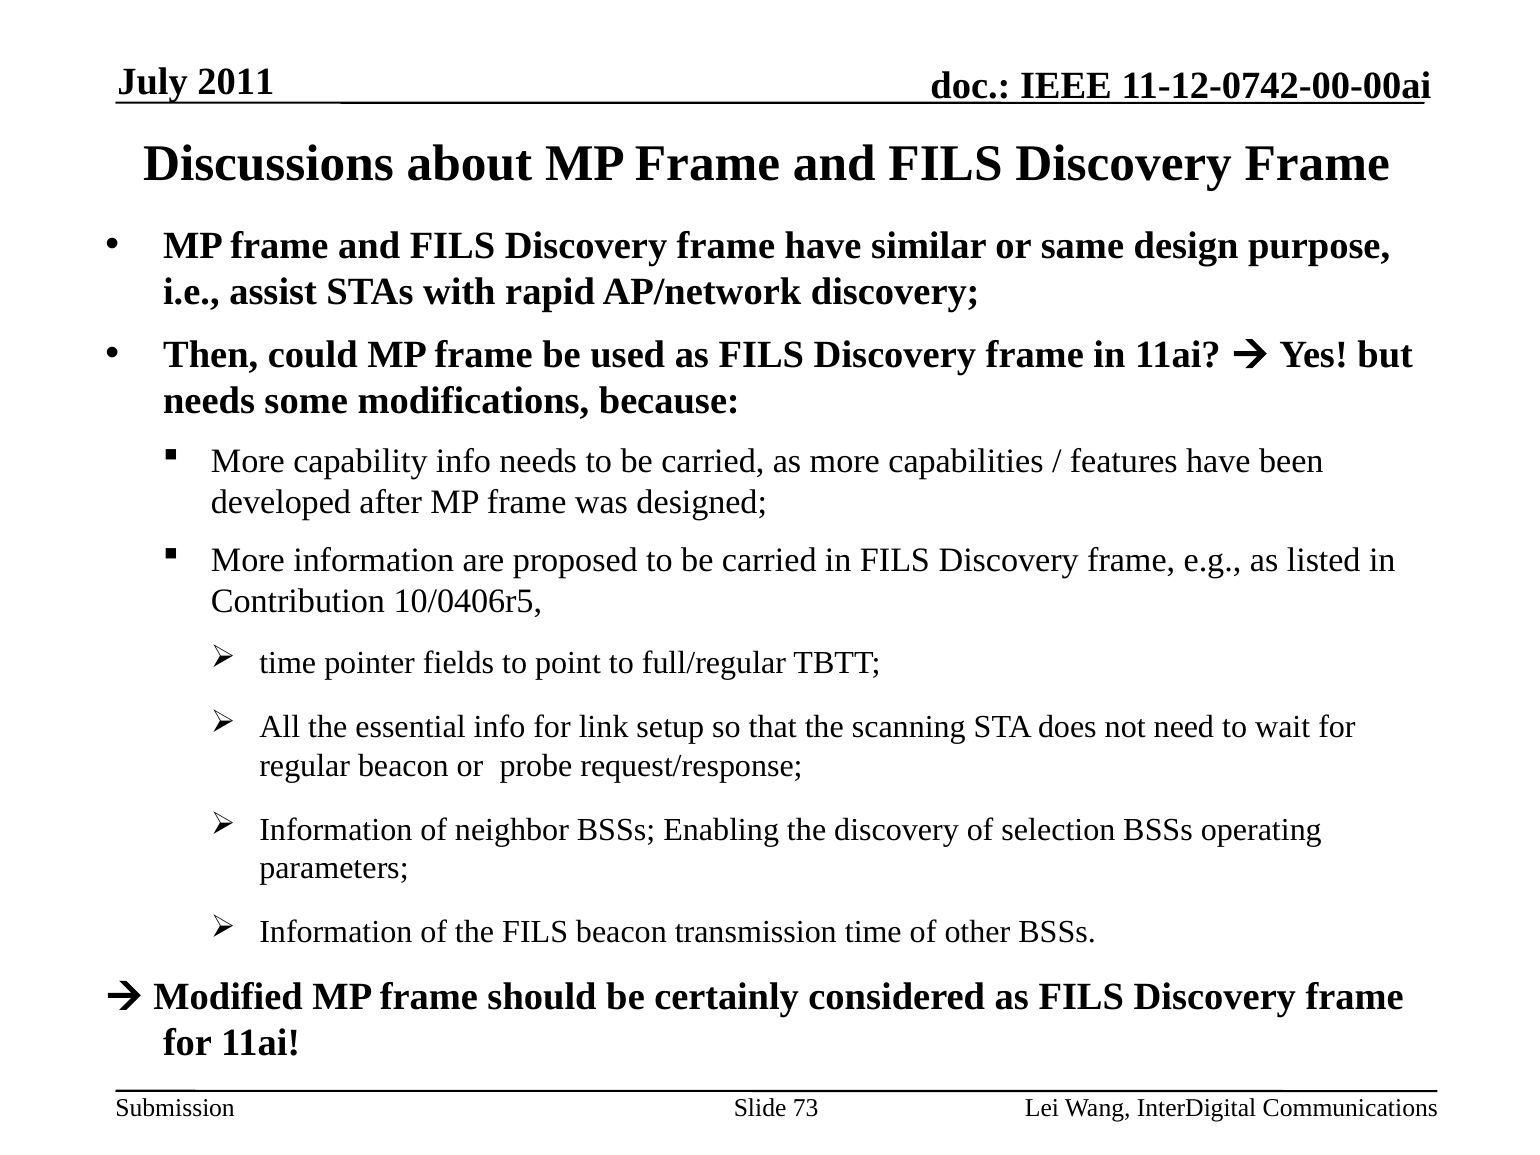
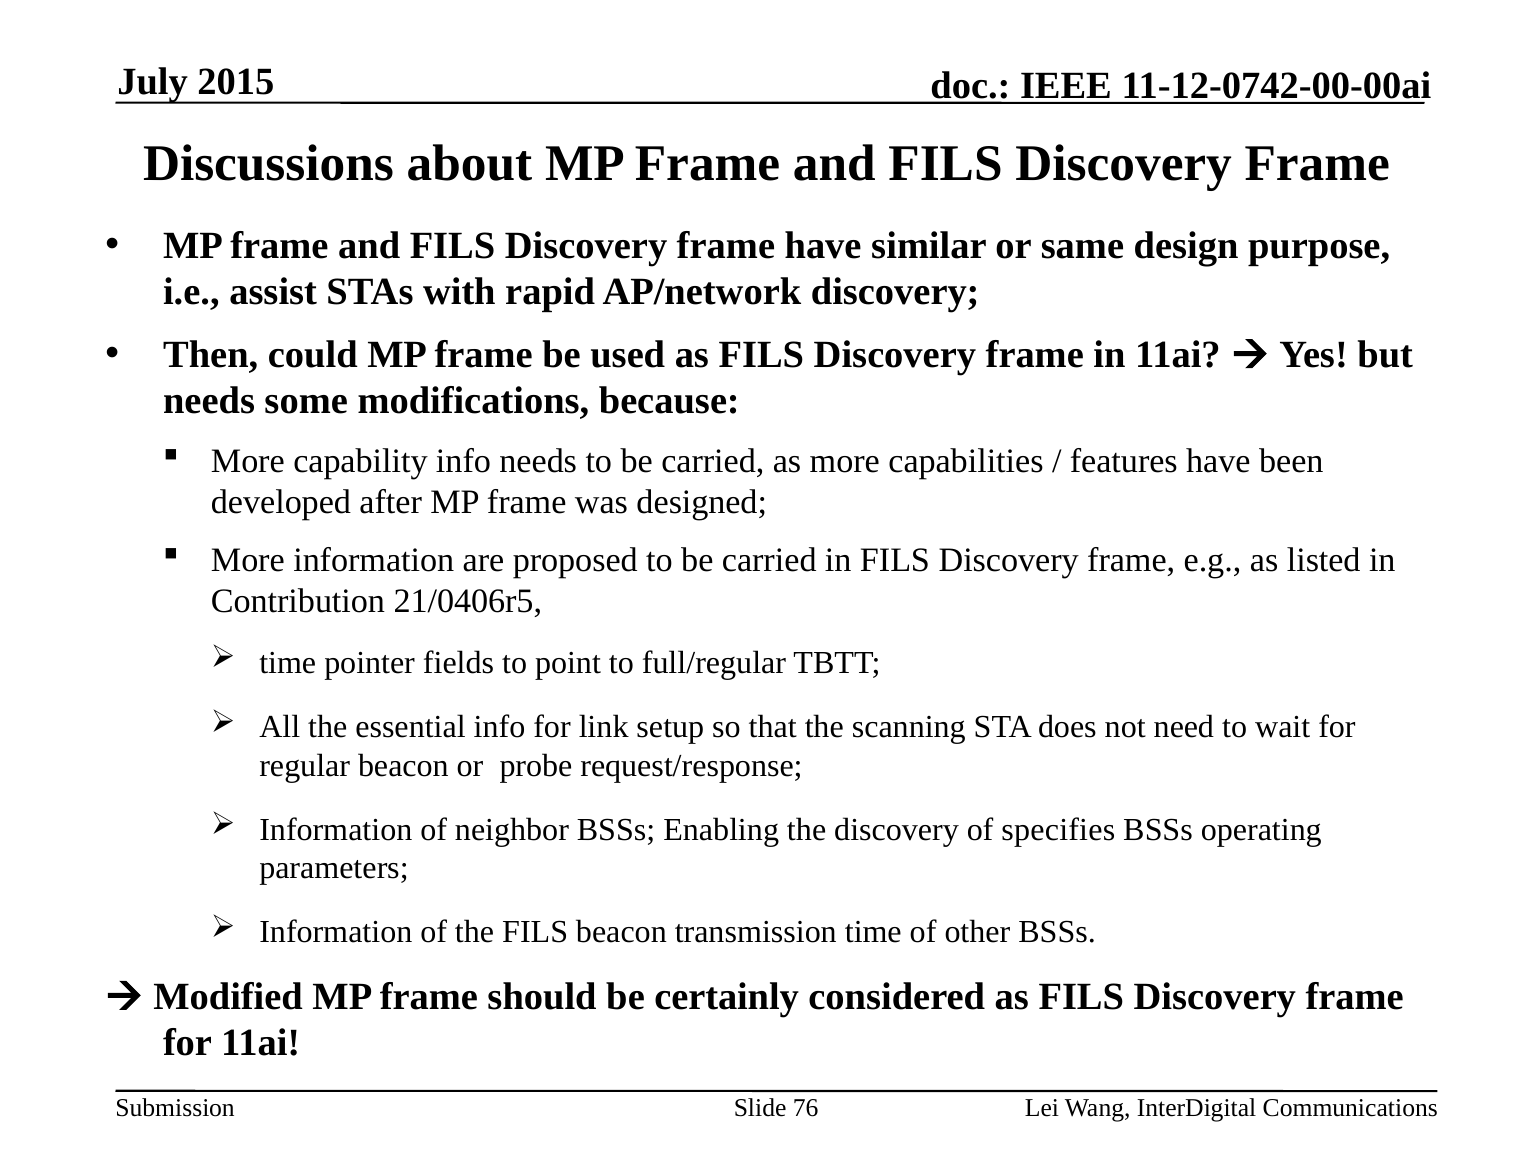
2011: 2011 -> 2015 (236, 82)
10/0406r5: 10/0406r5 -> 21/0406r5 (468, 602)
selection: selection -> specifies (1058, 830)
73: 73 -> 76 (806, 1108)
